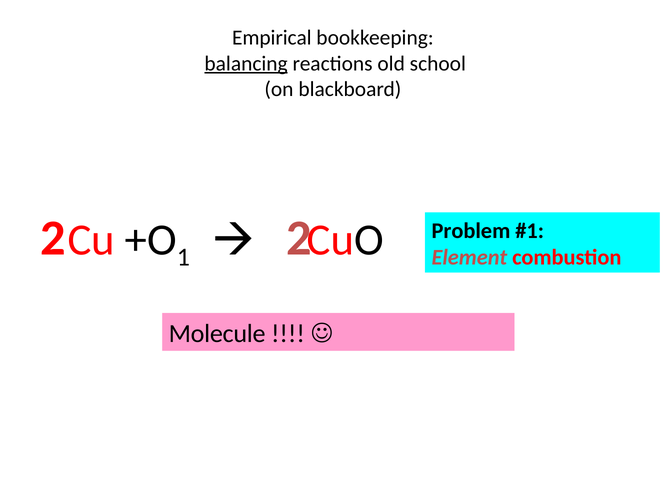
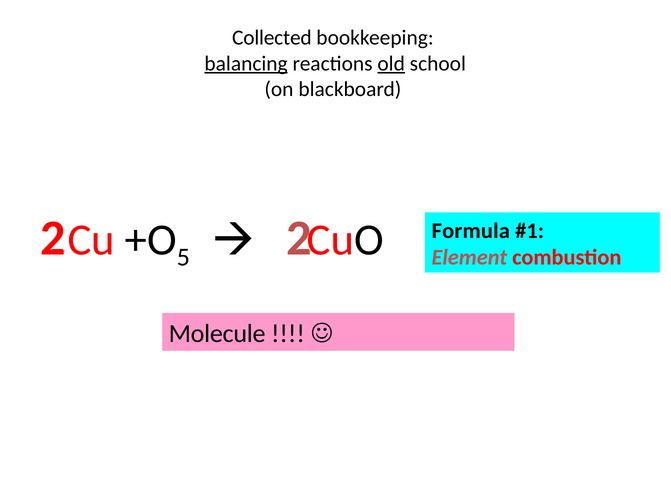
Empirical: Empirical -> Collected (272, 38)
old underline: none -> present (391, 64)
Problem: Problem -> Formula (471, 231)
1: 1 -> 5 (183, 258)
